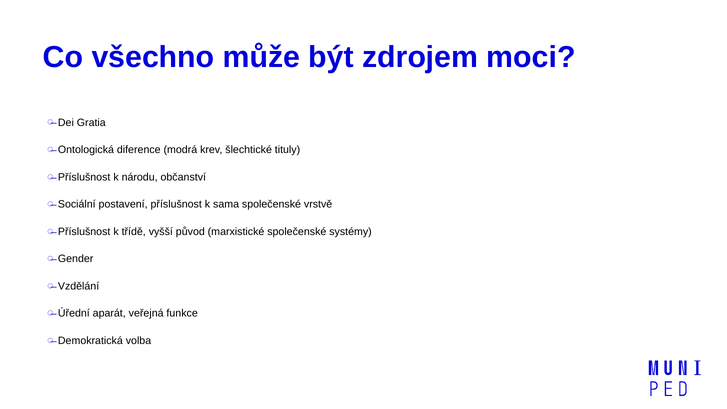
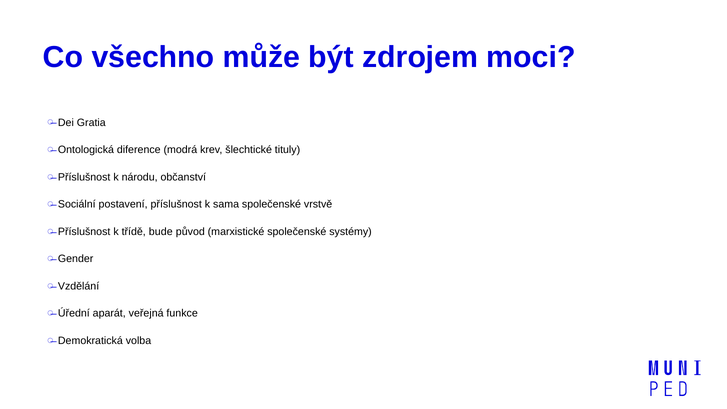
vyšší: vyšší -> bude (161, 232)
